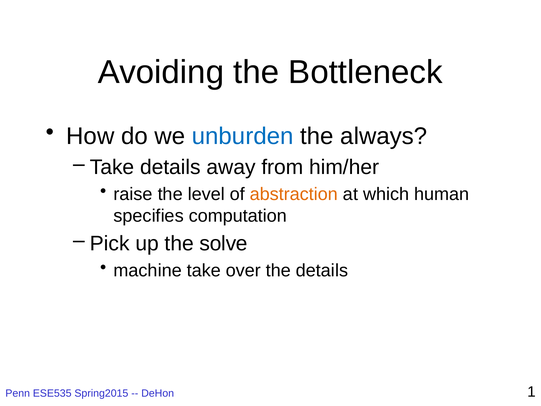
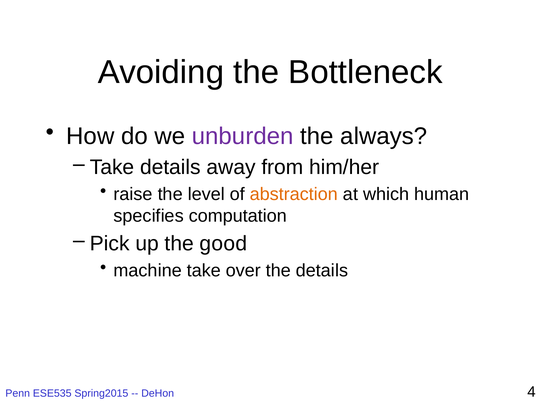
unburden colour: blue -> purple (243, 136)
solve: solve -> good (223, 243)
1: 1 -> 4 (531, 391)
